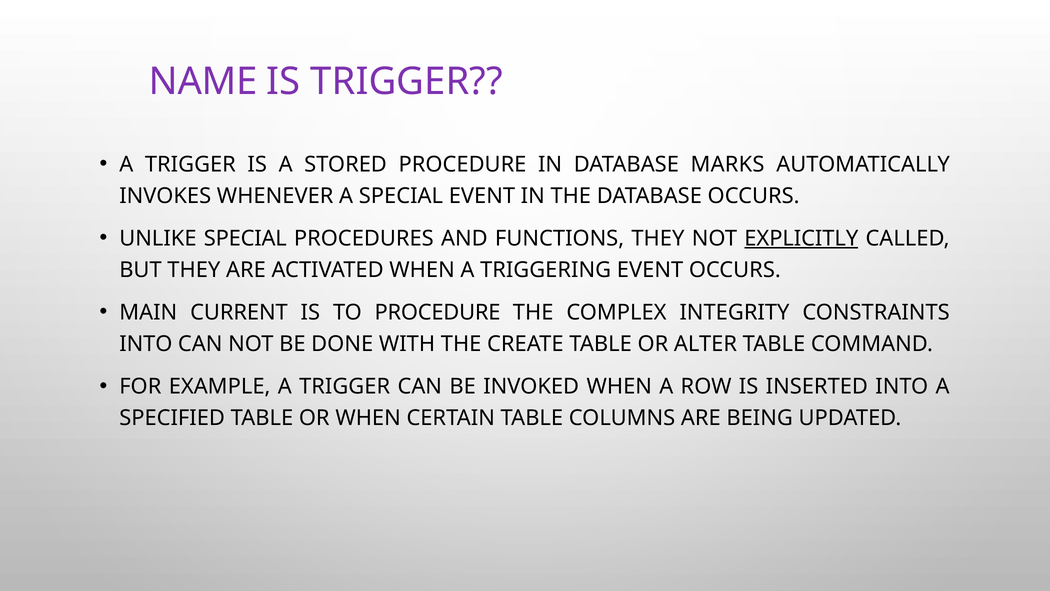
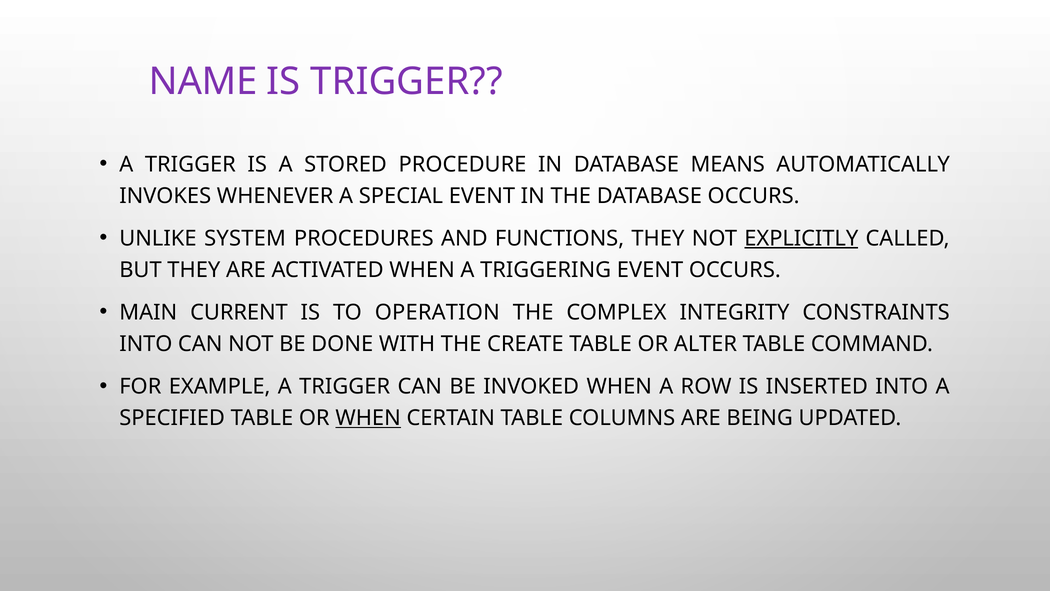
MARKS: MARKS -> MEANS (728, 164)
UNLIKE SPECIAL: SPECIAL -> SYSTEM (245, 238)
TO PROCEDURE: PROCEDURE -> OPERATION (437, 312)
WHEN underline: none -> present (368, 418)
